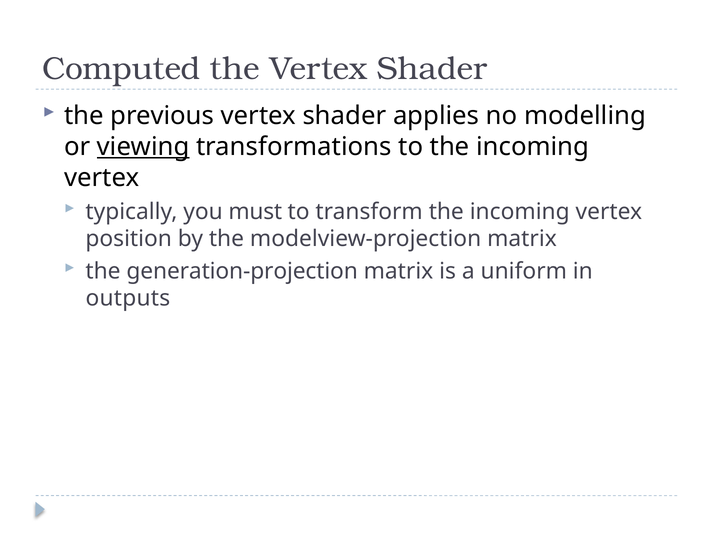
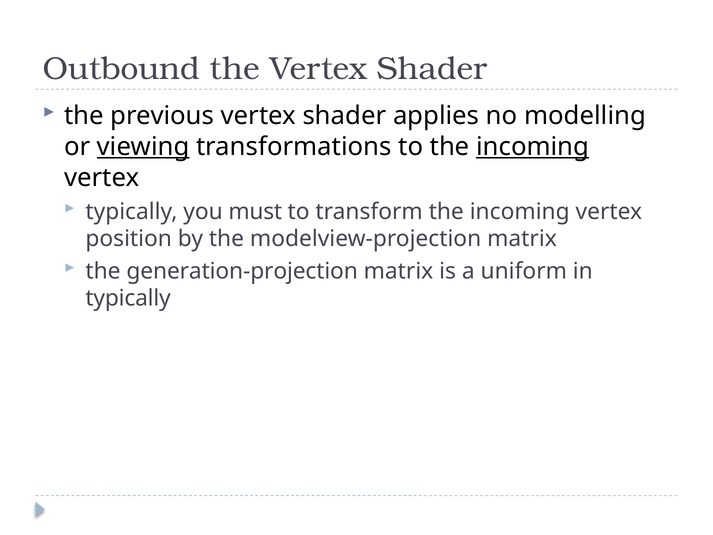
Computed: Computed -> Outbound (121, 69)
incoming underline: none -> present (533, 147)
outputs: outputs -> typically (128, 298)
